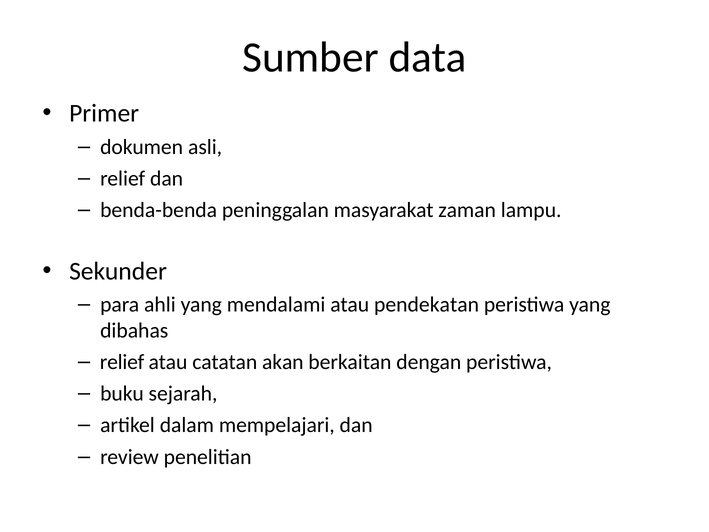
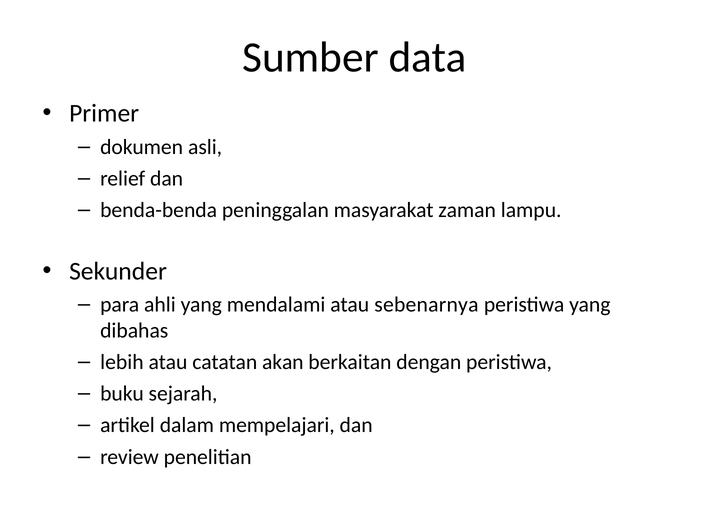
pendekatan: pendekatan -> sebenarnya (426, 305)
relief: relief -> lebih (122, 362)
